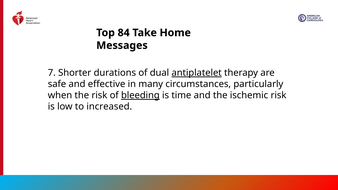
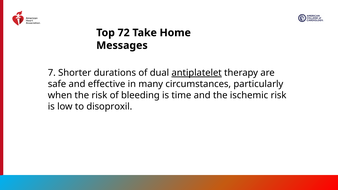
84: 84 -> 72 (124, 33)
bleeding underline: present -> none (140, 95)
increased: increased -> disoproxil (109, 107)
